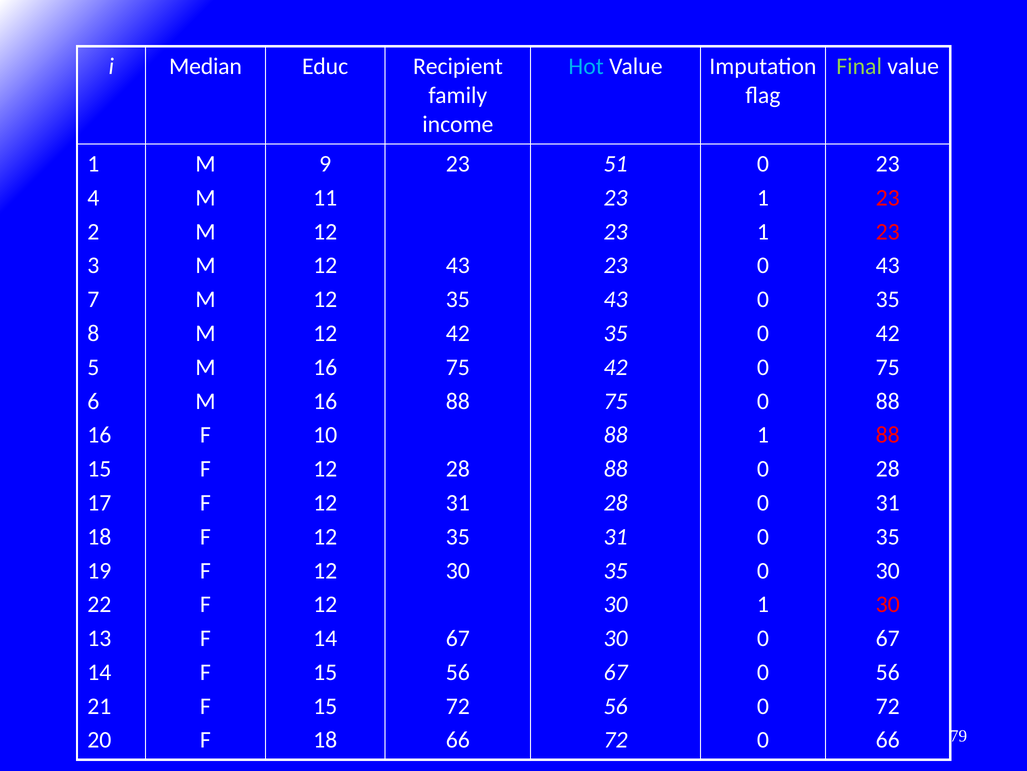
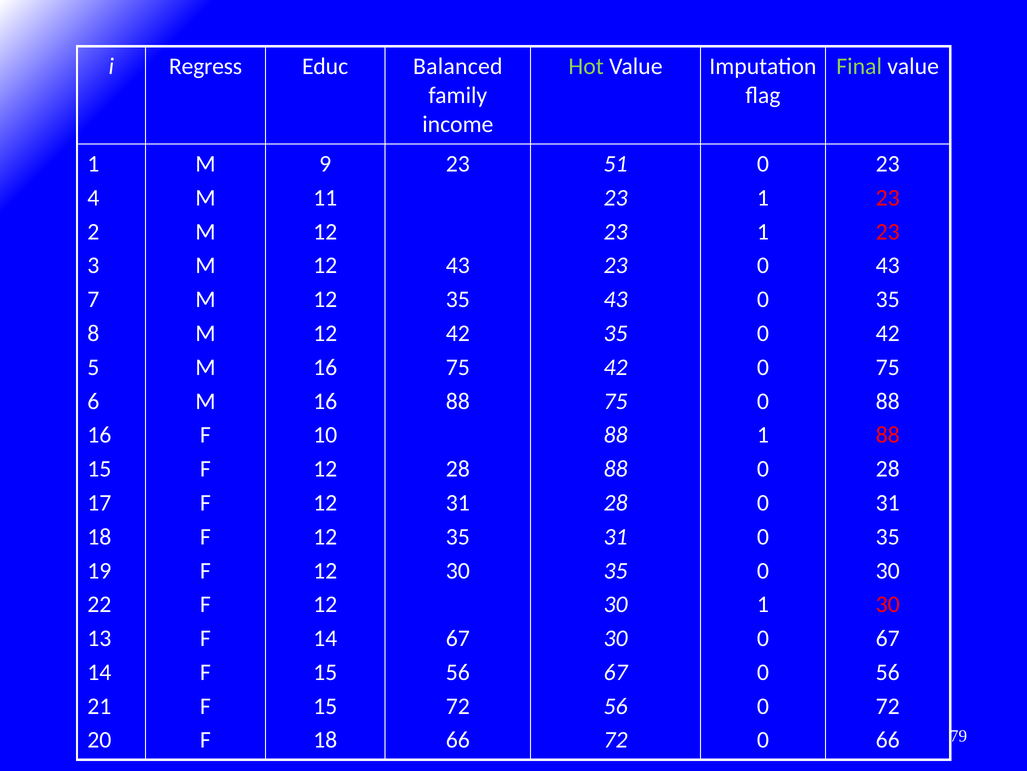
Median: Median -> Regress (205, 66)
Recipient: Recipient -> Balanced (458, 66)
Hot colour: light blue -> light green (586, 66)
